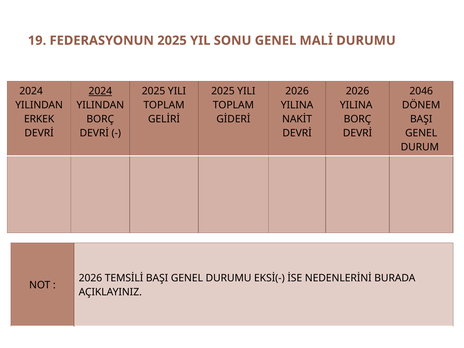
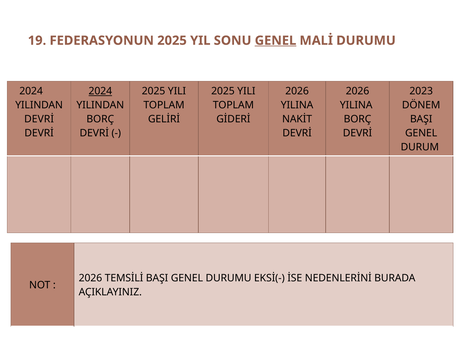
GENEL underline: none -> present (275, 41)
2046: 2046 -> 2023 (421, 91)
ERKEK: ERKEK -> DEVRİ (39, 119)
